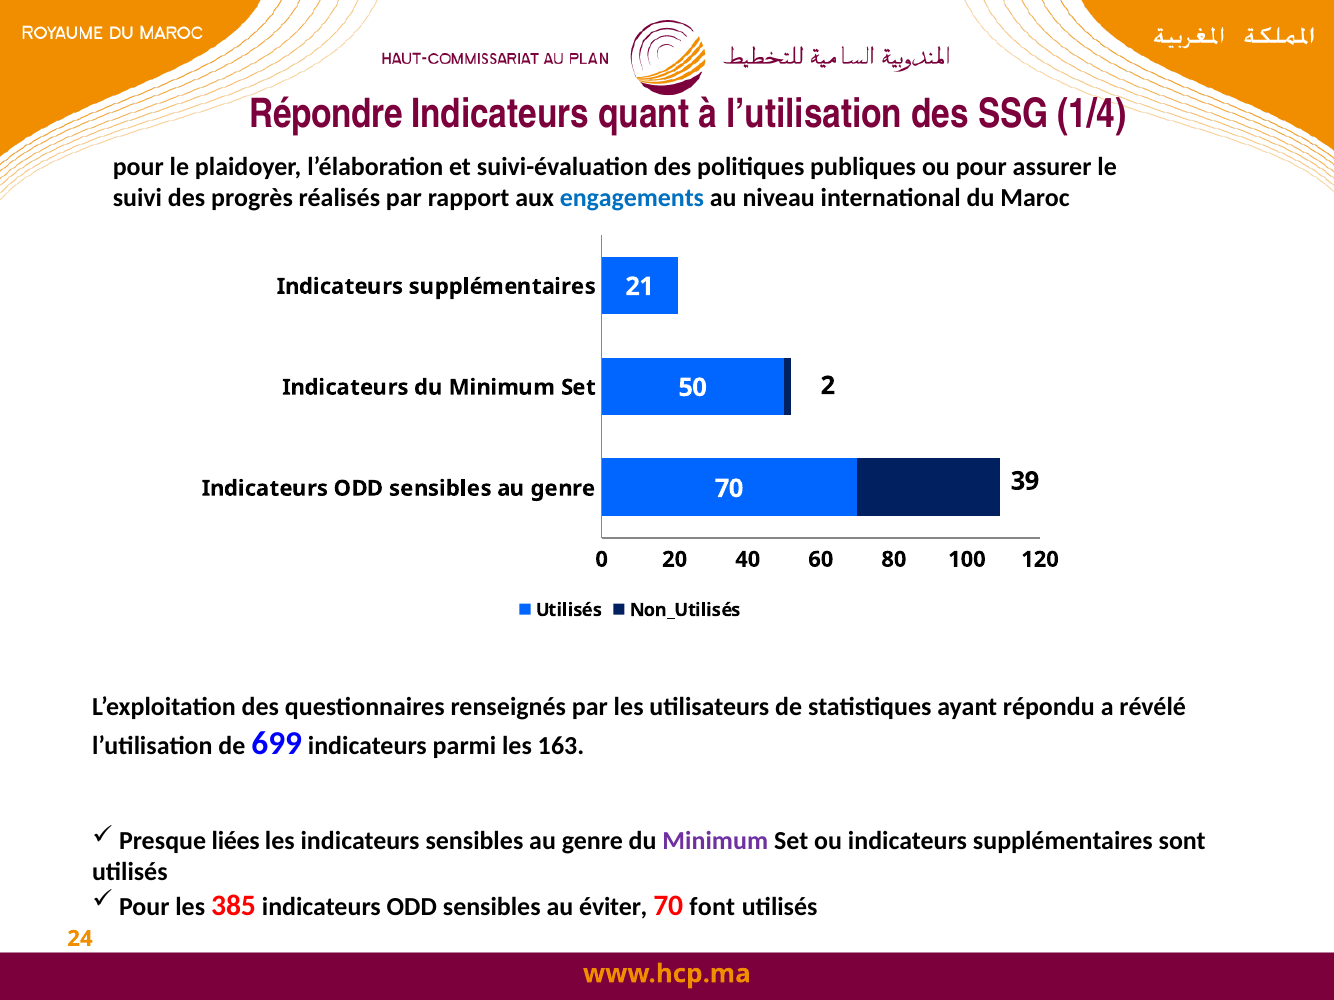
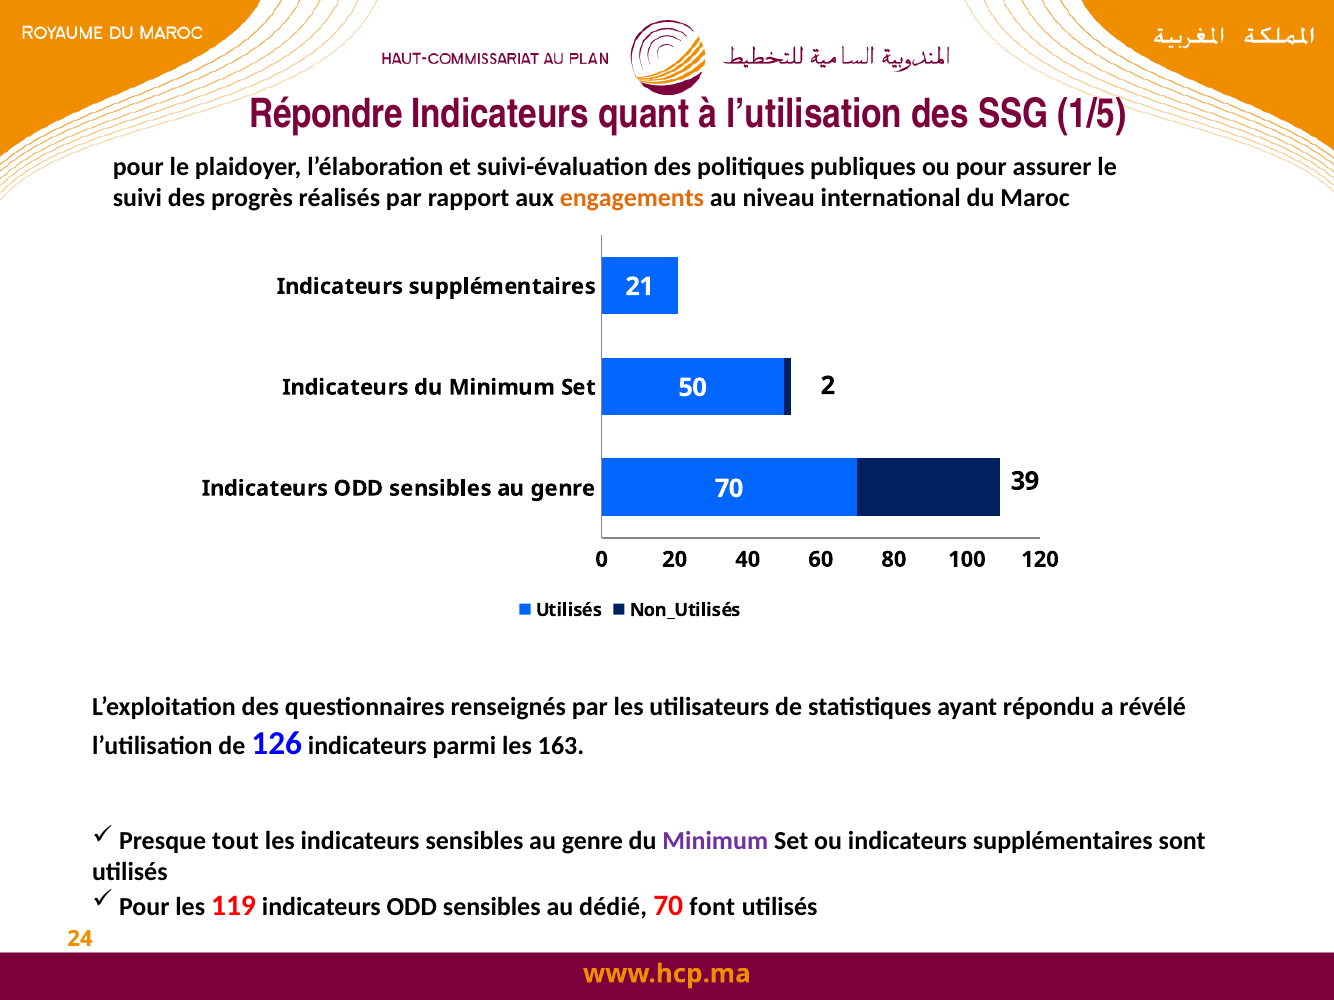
1/4: 1/4 -> 1/5 (1092, 114)
engagements colour: blue -> orange (632, 198)
699: 699 -> 126 (277, 744)
liées: liées -> tout (235, 841)
385: 385 -> 119 (234, 906)
éviter: éviter -> dédié (613, 907)
